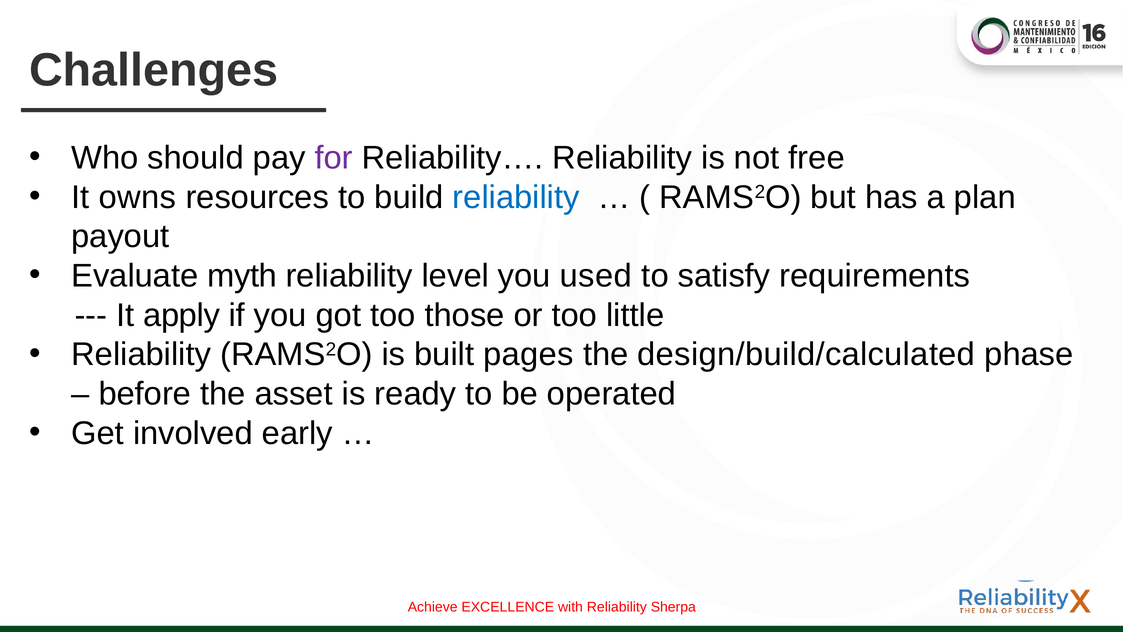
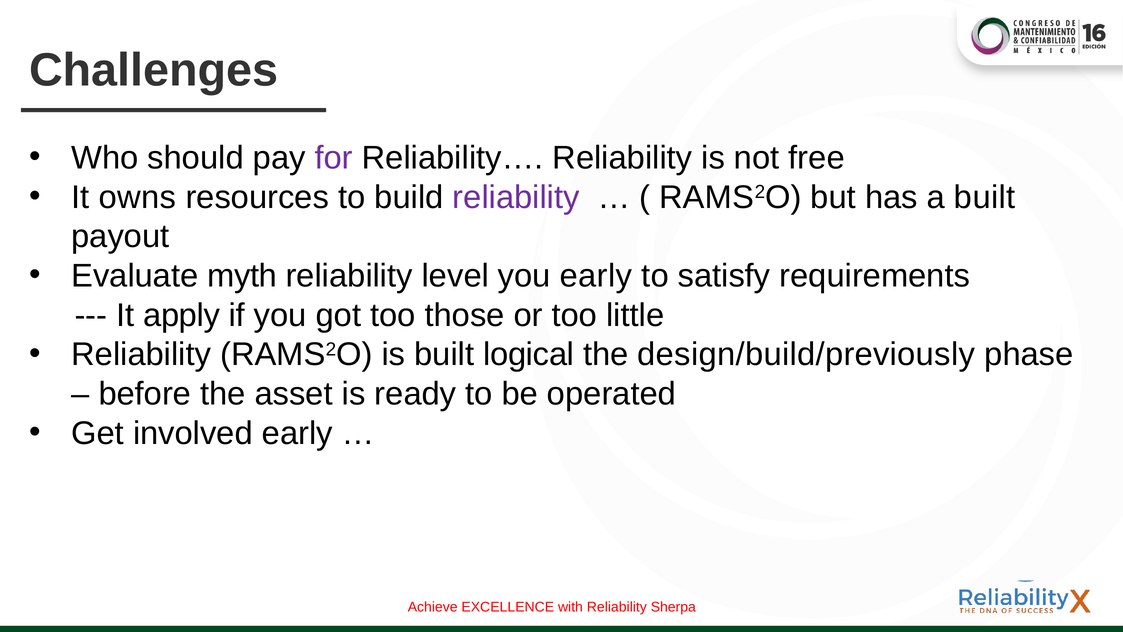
reliability colour: blue -> purple (516, 197)
a plan: plan -> built (985, 197)
you used: used -> early (596, 276)
pages: pages -> logical (529, 354)
design/build/calculated: design/build/calculated -> design/build/previously (806, 354)
